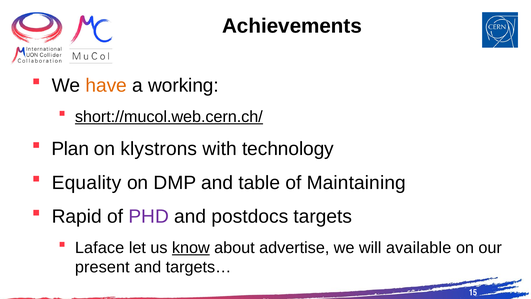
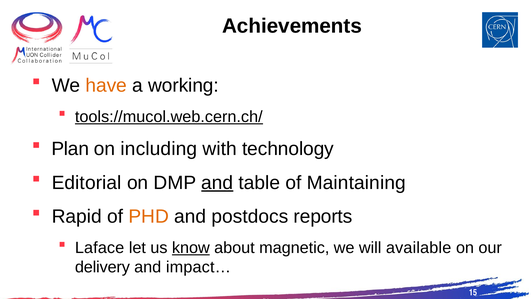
short://mucol.web.cern.ch/: short://mucol.web.cern.ch/ -> tools://mucol.web.cern.ch/ (169, 117)
klystrons: klystrons -> including (159, 149)
Equality: Equality -> Editorial (87, 183)
and underline: none -> present (217, 183)
PHD colour: purple -> orange (149, 216)
targets: targets -> reports (323, 216)
advertise: advertise -> magnetic (294, 248)
present: present -> delivery (102, 267)
targets…: targets… -> impact… (198, 267)
